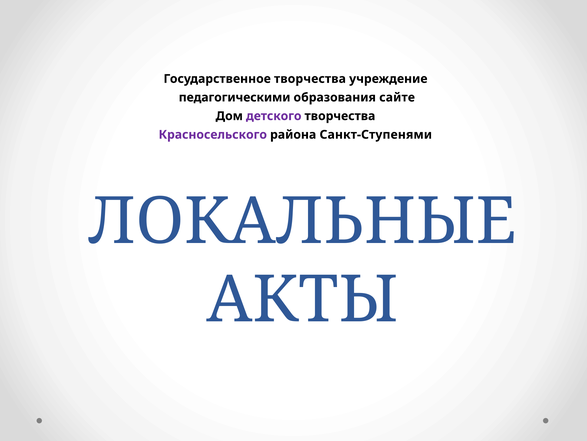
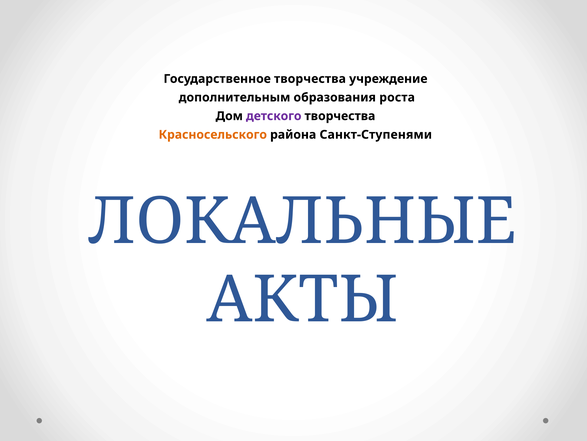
педагогическими: педагогическими -> дополнительным (235, 97)
сайте: сайте -> роста (397, 97)
Красносельского colour: purple -> orange (213, 134)
